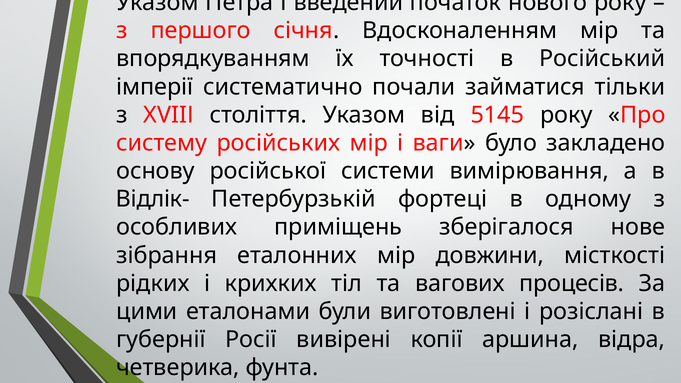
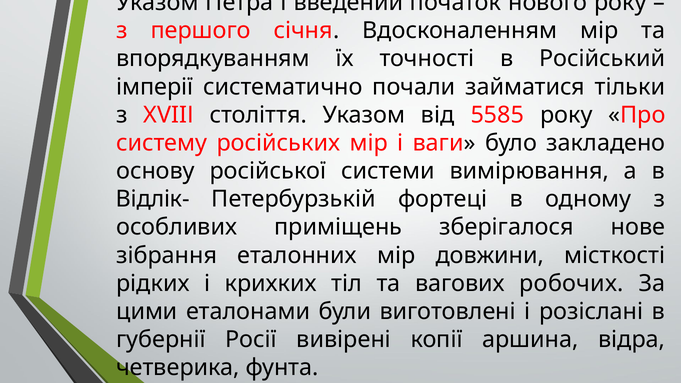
5145: 5145 -> 5585 (497, 115)
процесів: процесів -> робочих (572, 283)
